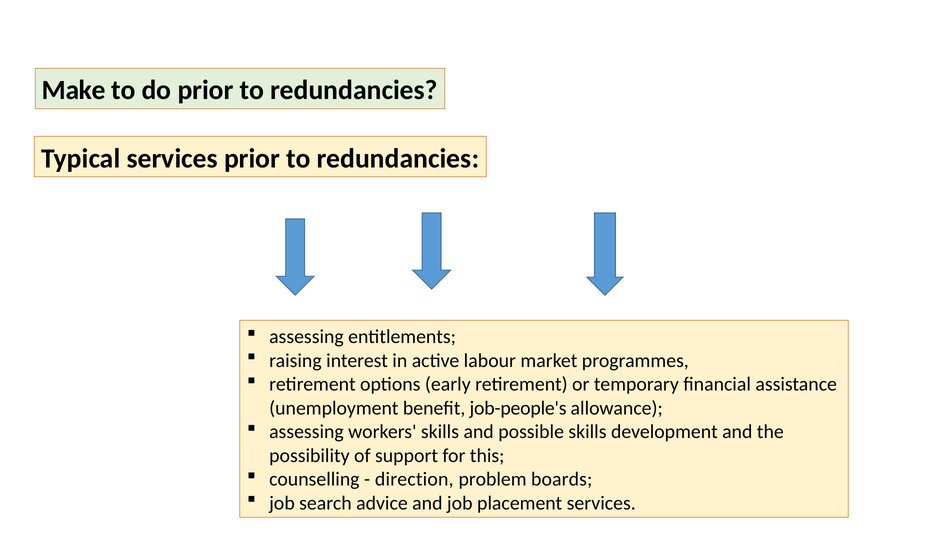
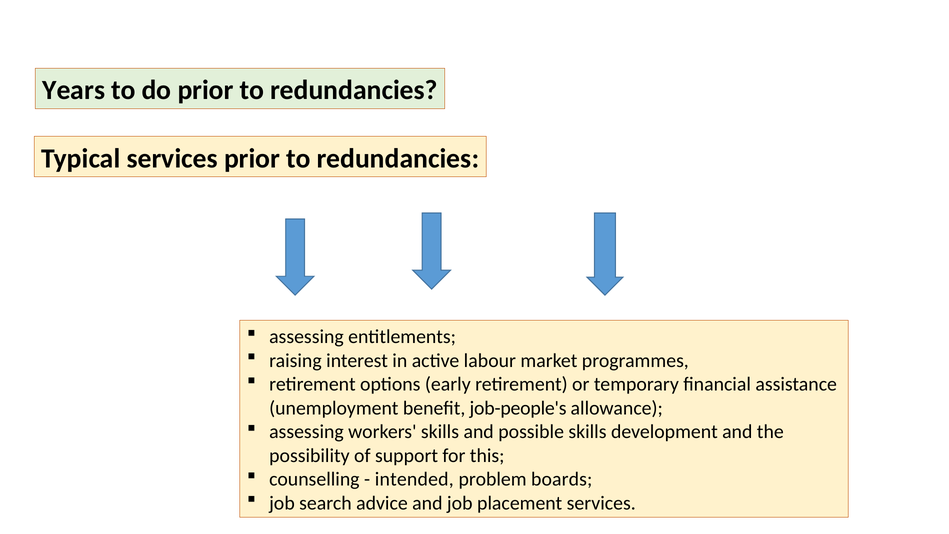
Make: Make -> Years (74, 90)
direction: direction -> intended (414, 479)
